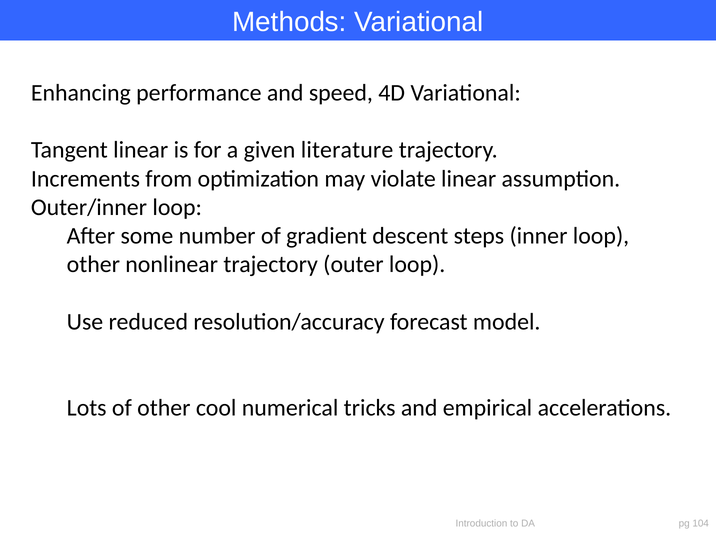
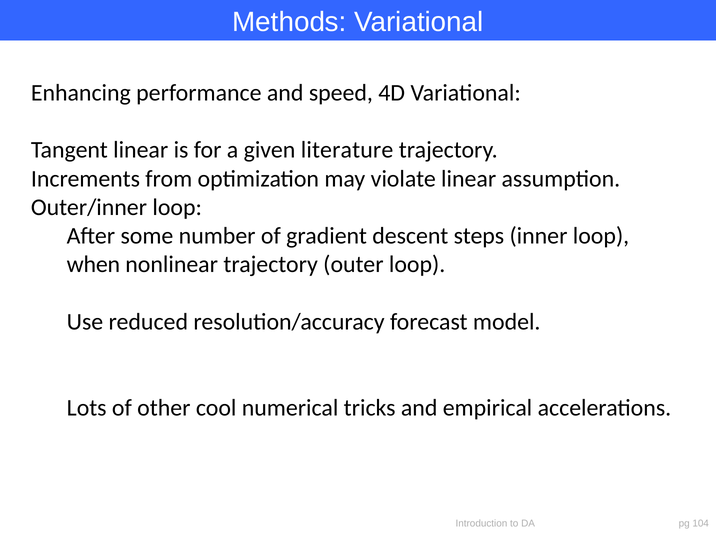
other: other -> when (93, 265)
